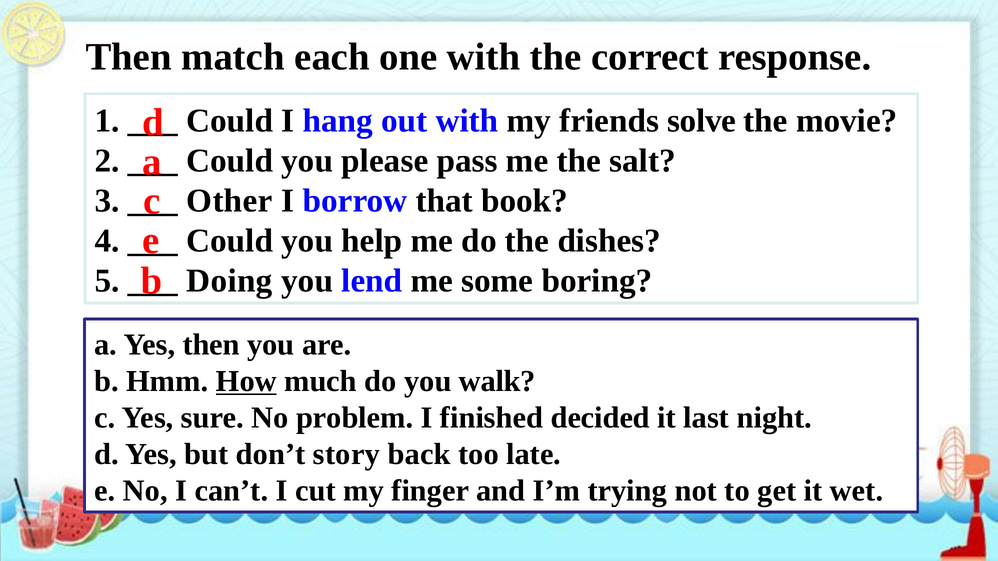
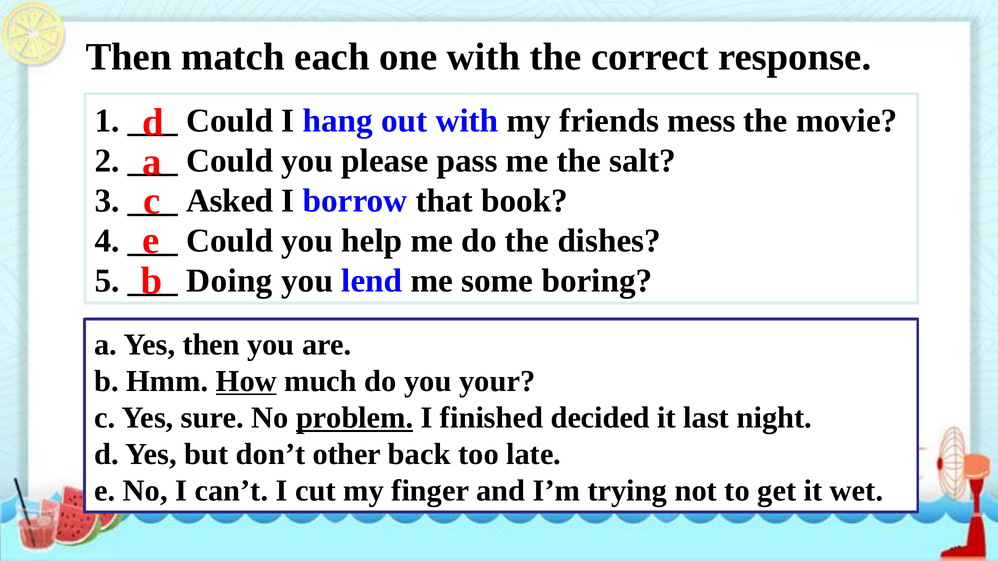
solve: solve -> mess (702, 121)
Other: Other -> Asked (230, 201)
walk: walk -> your (497, 381)
problem underline: none -> present (355, 418)
story: story -> other (347, 455)
